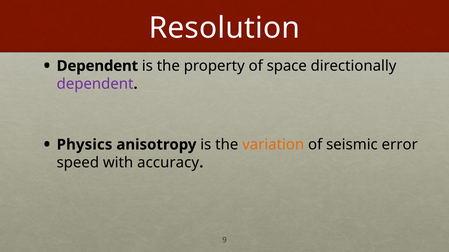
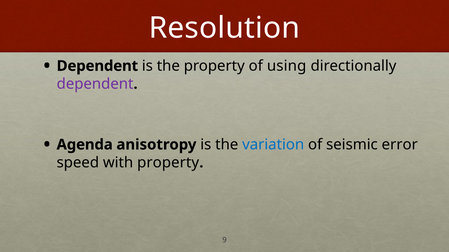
space: space -> using (287, 66)
Physics: Physics -> Agenda (85, 145)
variation colour: orange -> blue (273, 145)
with accuracy: accuracy -> property (168, 163)
